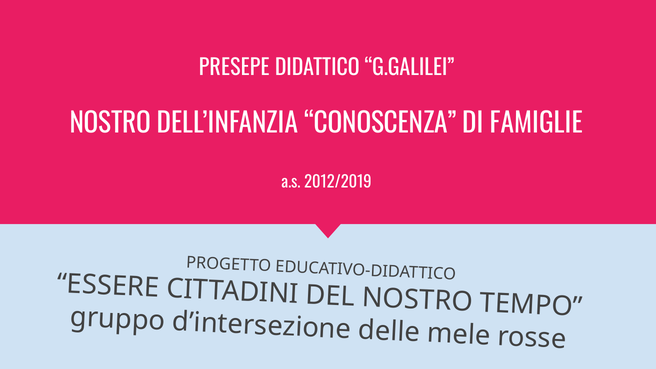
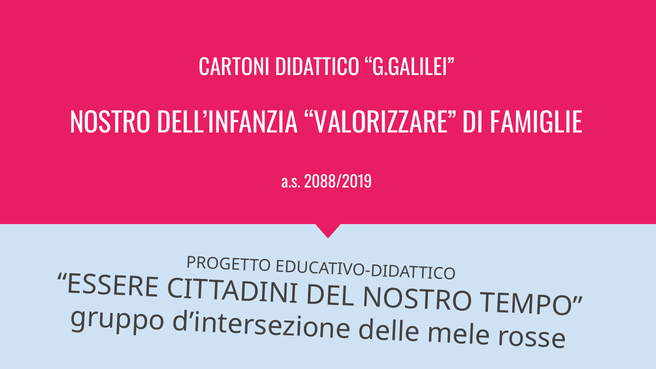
PRESEPE: PRESEPE -> CARTONI (234, 68)
CONOSCENZA: CONOSCENZA -> VALORIZZARE (380, 124)
2012/2019: 2012/2019 -> 2088/2019 (338, 182)
